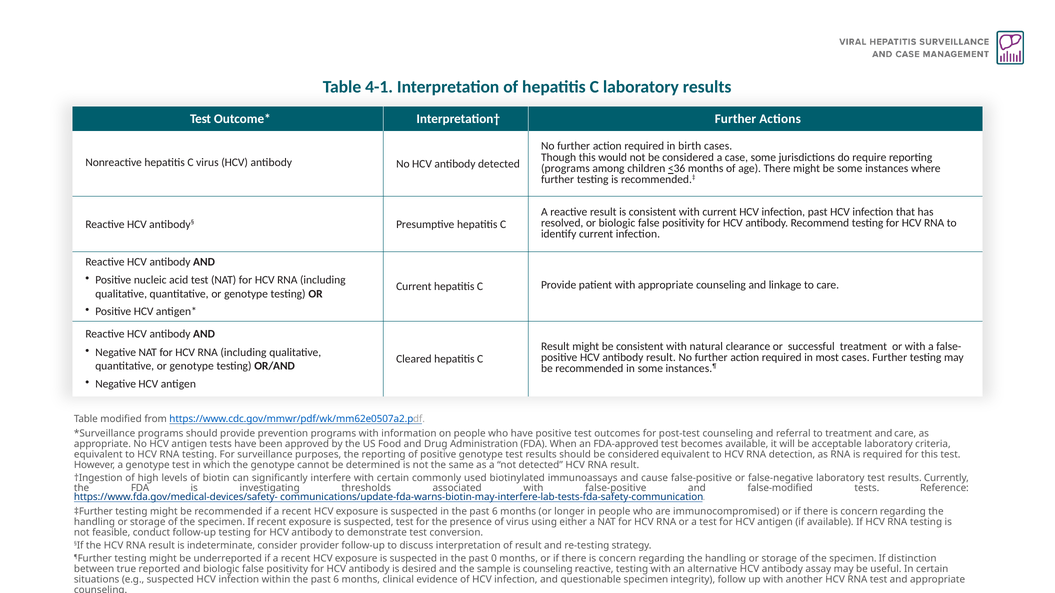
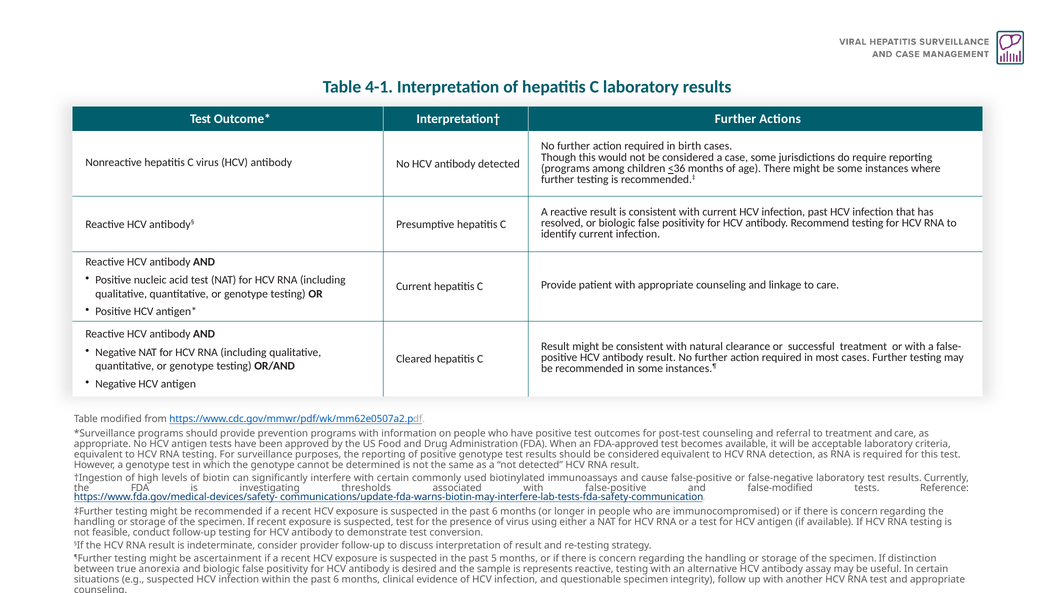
underreported: underreported -> ascertainment (228, 559)
0: 0 -> 5 (494, 559)
reported: reported -> anorexia (159, 569)
is counseling: counseling -> represents (548, 569)
